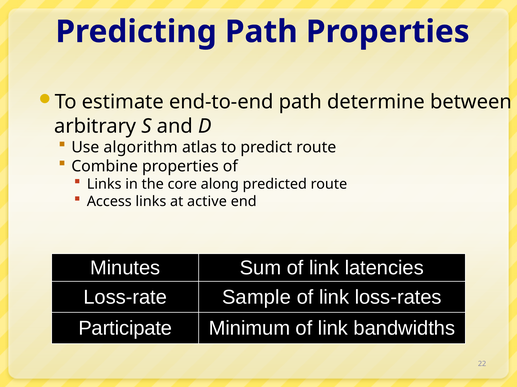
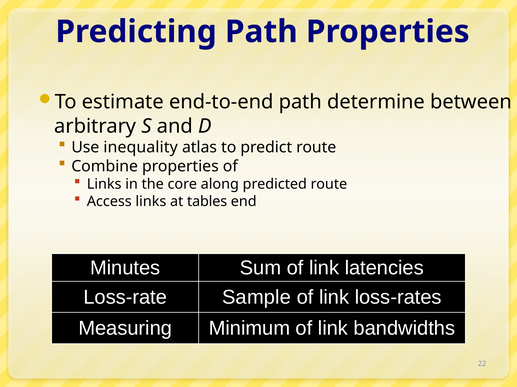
algorithm: algorithm -> inequality (141, 148)
active: active -> tables (207, 202)
Participate: Participate -> Measuring (125, 329)
